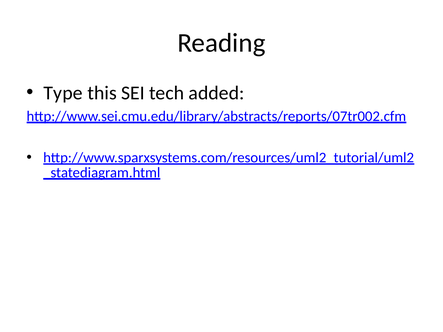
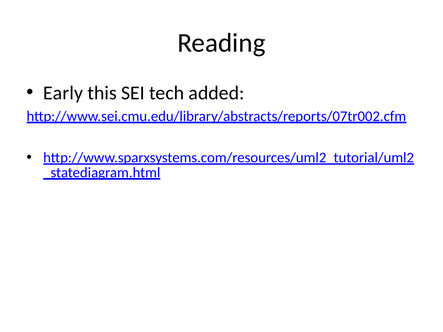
Type: Type -> Early (63, 93)
